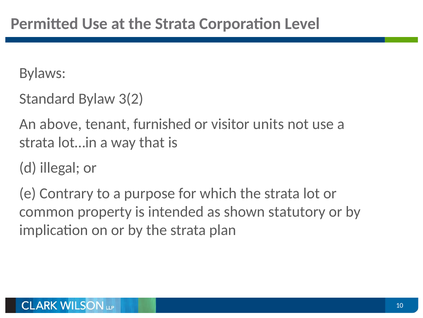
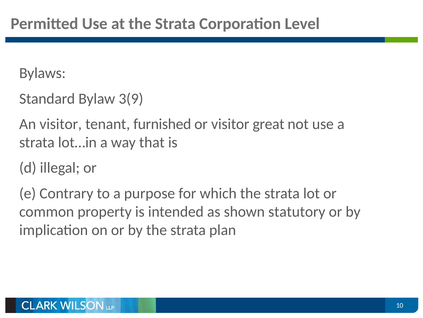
3(2: 3(2 -> 3(9 (131, 98)
An above: above -> visitor (61, 124)
units: units -> great (269, 124)
